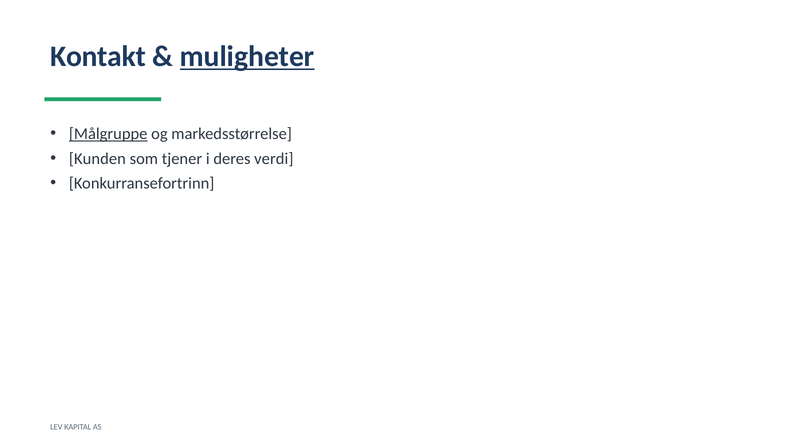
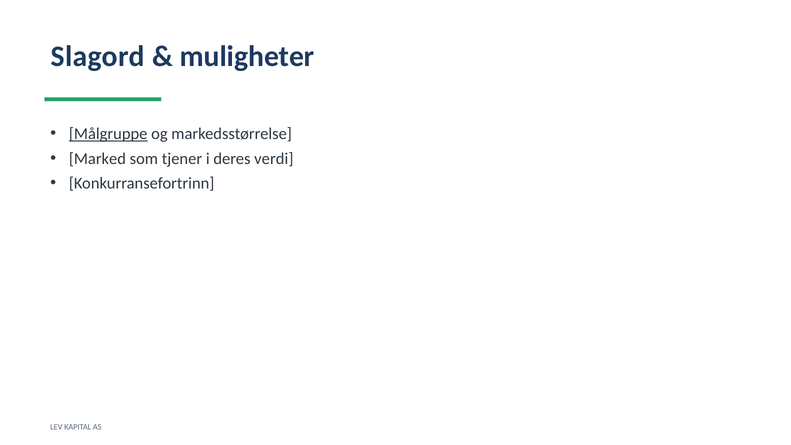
Kontakt: Kontakt -> Slagord (98, 56)
muligheter underline: present -> none (247, 56)
Kunden: Kunden -> Marked (97, 159)
